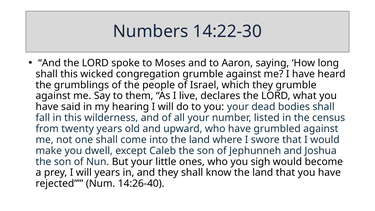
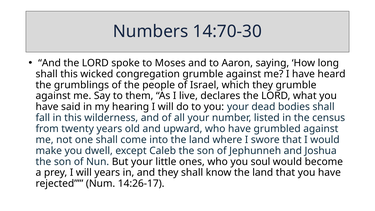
14:22-30: 14:22-30 -> 14:70-30 (227, 32)
sigh: sigh -> soul (260, 162)
14:26-40: 14:26-40 -> 14:26-17 (141, 184)
